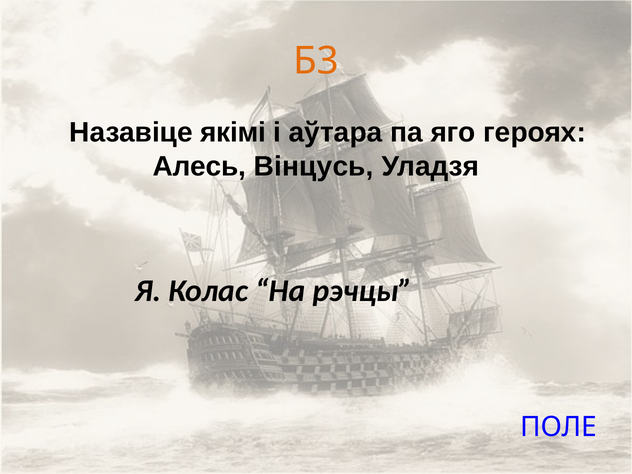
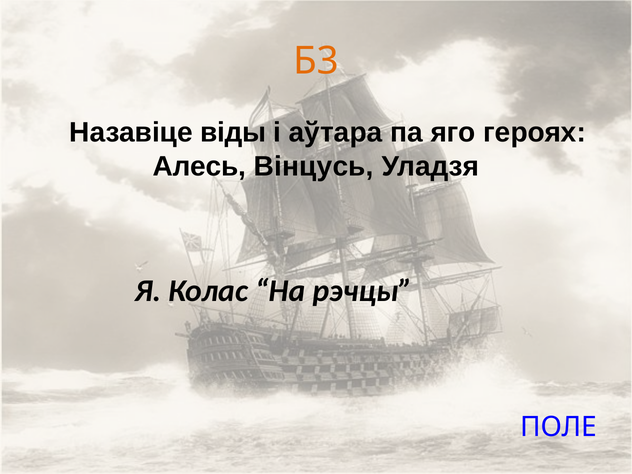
якімі: якімі -> віды (233, 133)
